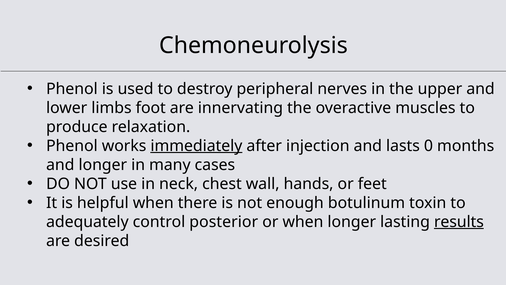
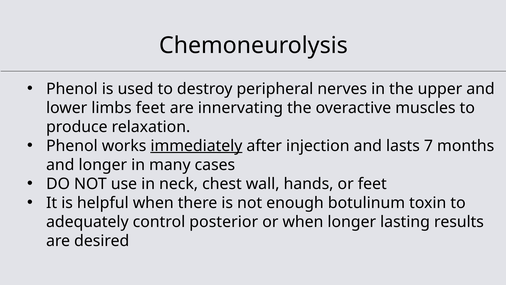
limbs foot: foot -> feet (151, 108)
0: 0 -> 7 (428, 146)
results underline: present -> none (459, 222)
